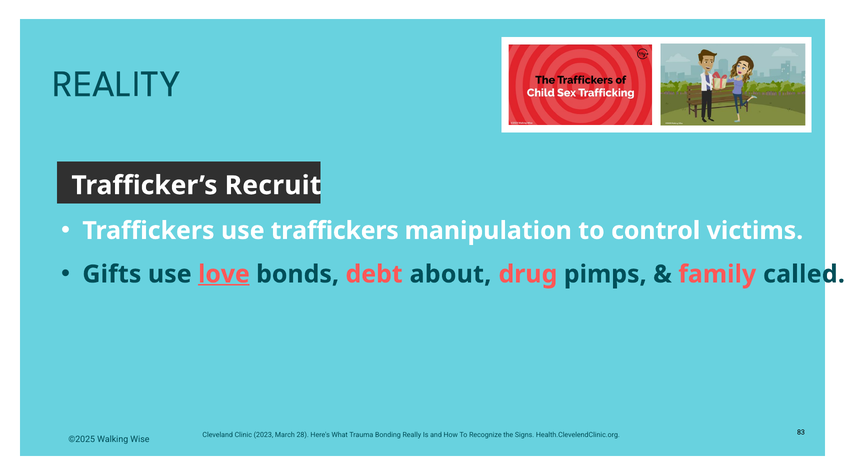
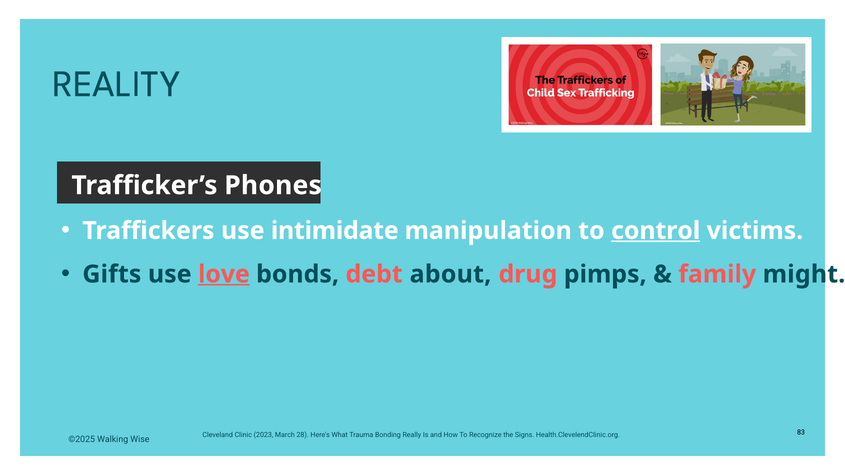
Recruit: Recruit -> Phones (273, 186)
use traffickers: traffickers -> intimidate (335, 231)
control underline: none -> present (656, 231)
called: called -> might (804, 274)
